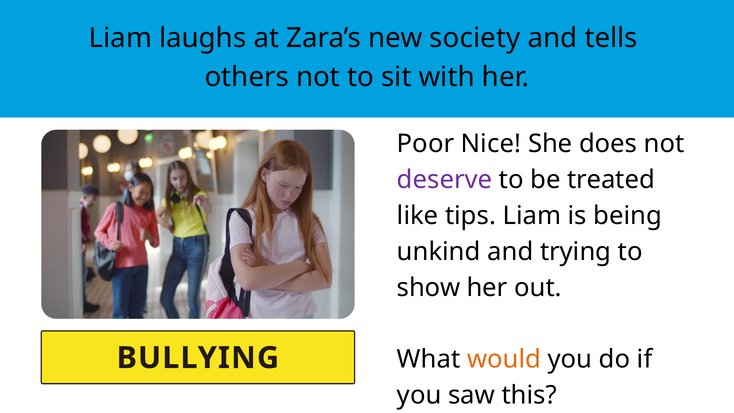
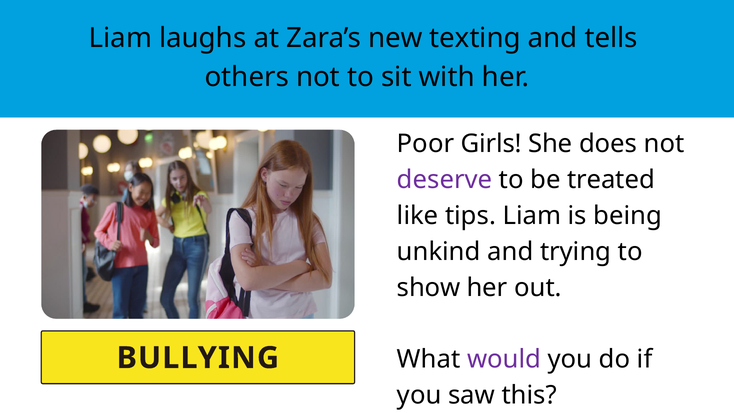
society: society -> texting (475, 38)
Nice: Nice -> Girls (491, 144)
would colour: orange -> purple (504, 359)
